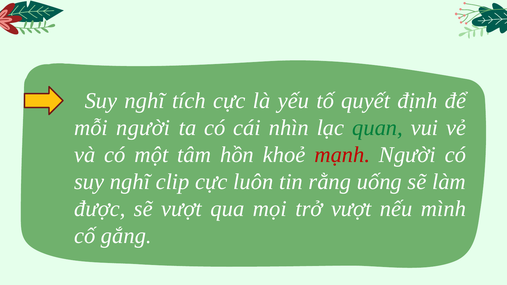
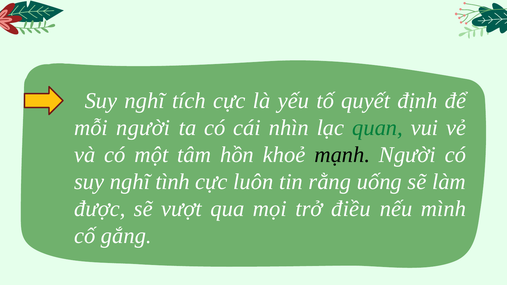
mạnh colour: red -> black (342, 155)
clip: clip -> tình (173, 182)
trở vượt: vượt -> điều (351, 209)
